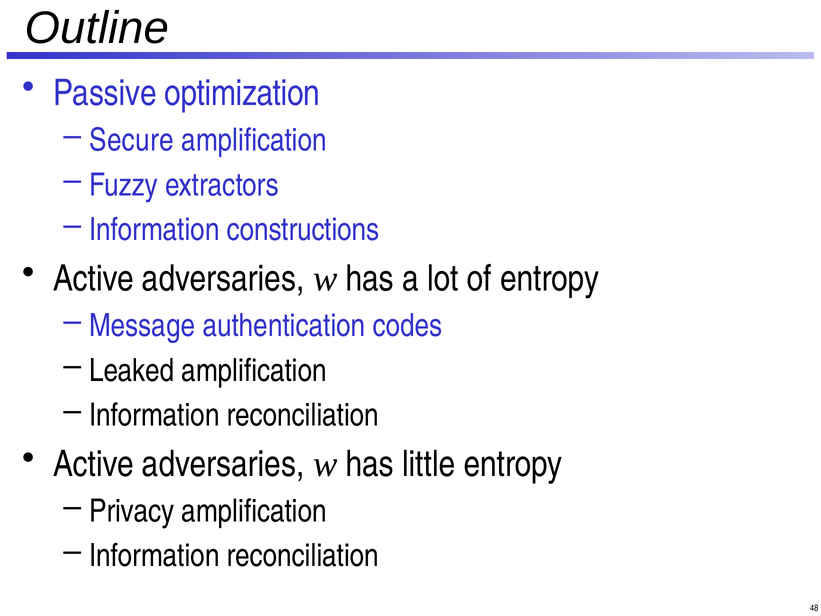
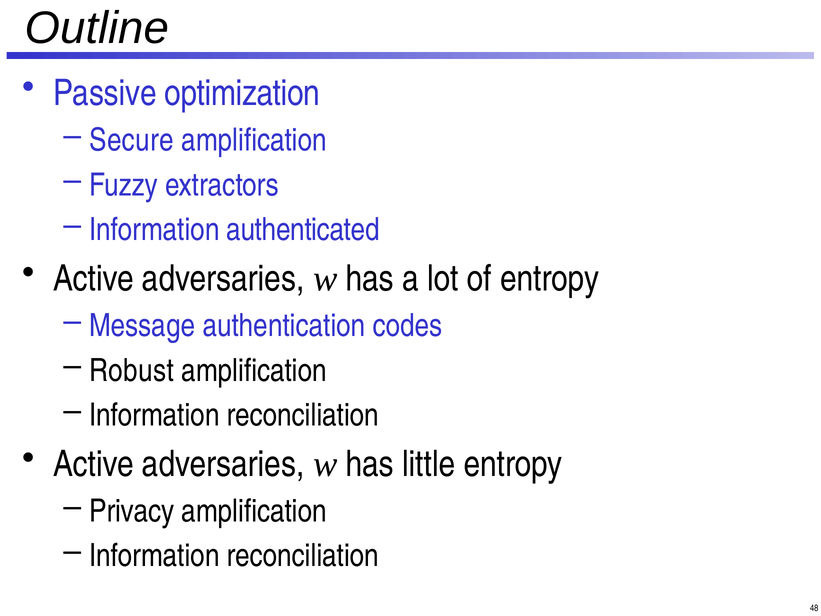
constructions: constructions -> authenticated (303, 230)
Leaked: Leaked -> Robust (132, 370)
